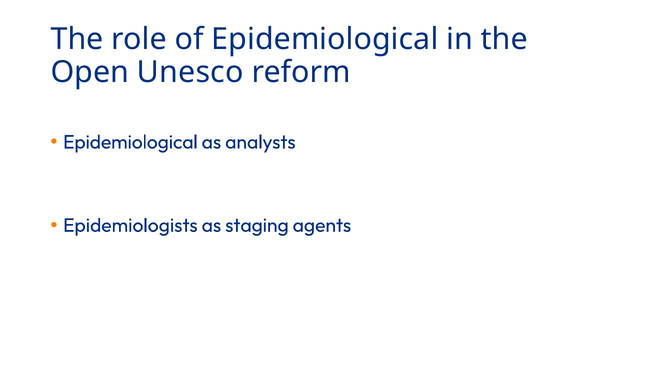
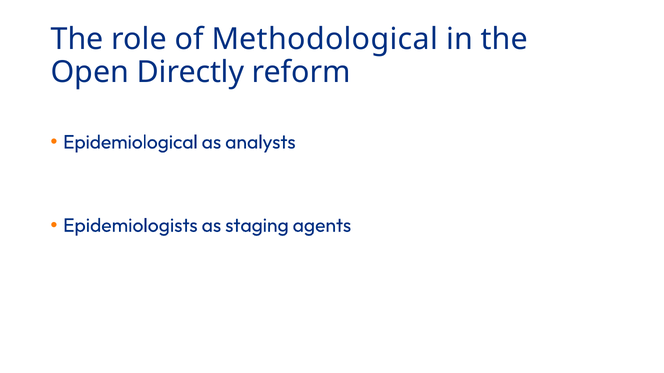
of Epidemiological: Epidemiological -> Methodological (325, 39)
Unesco: Unesco -> Directly (190, 72)
